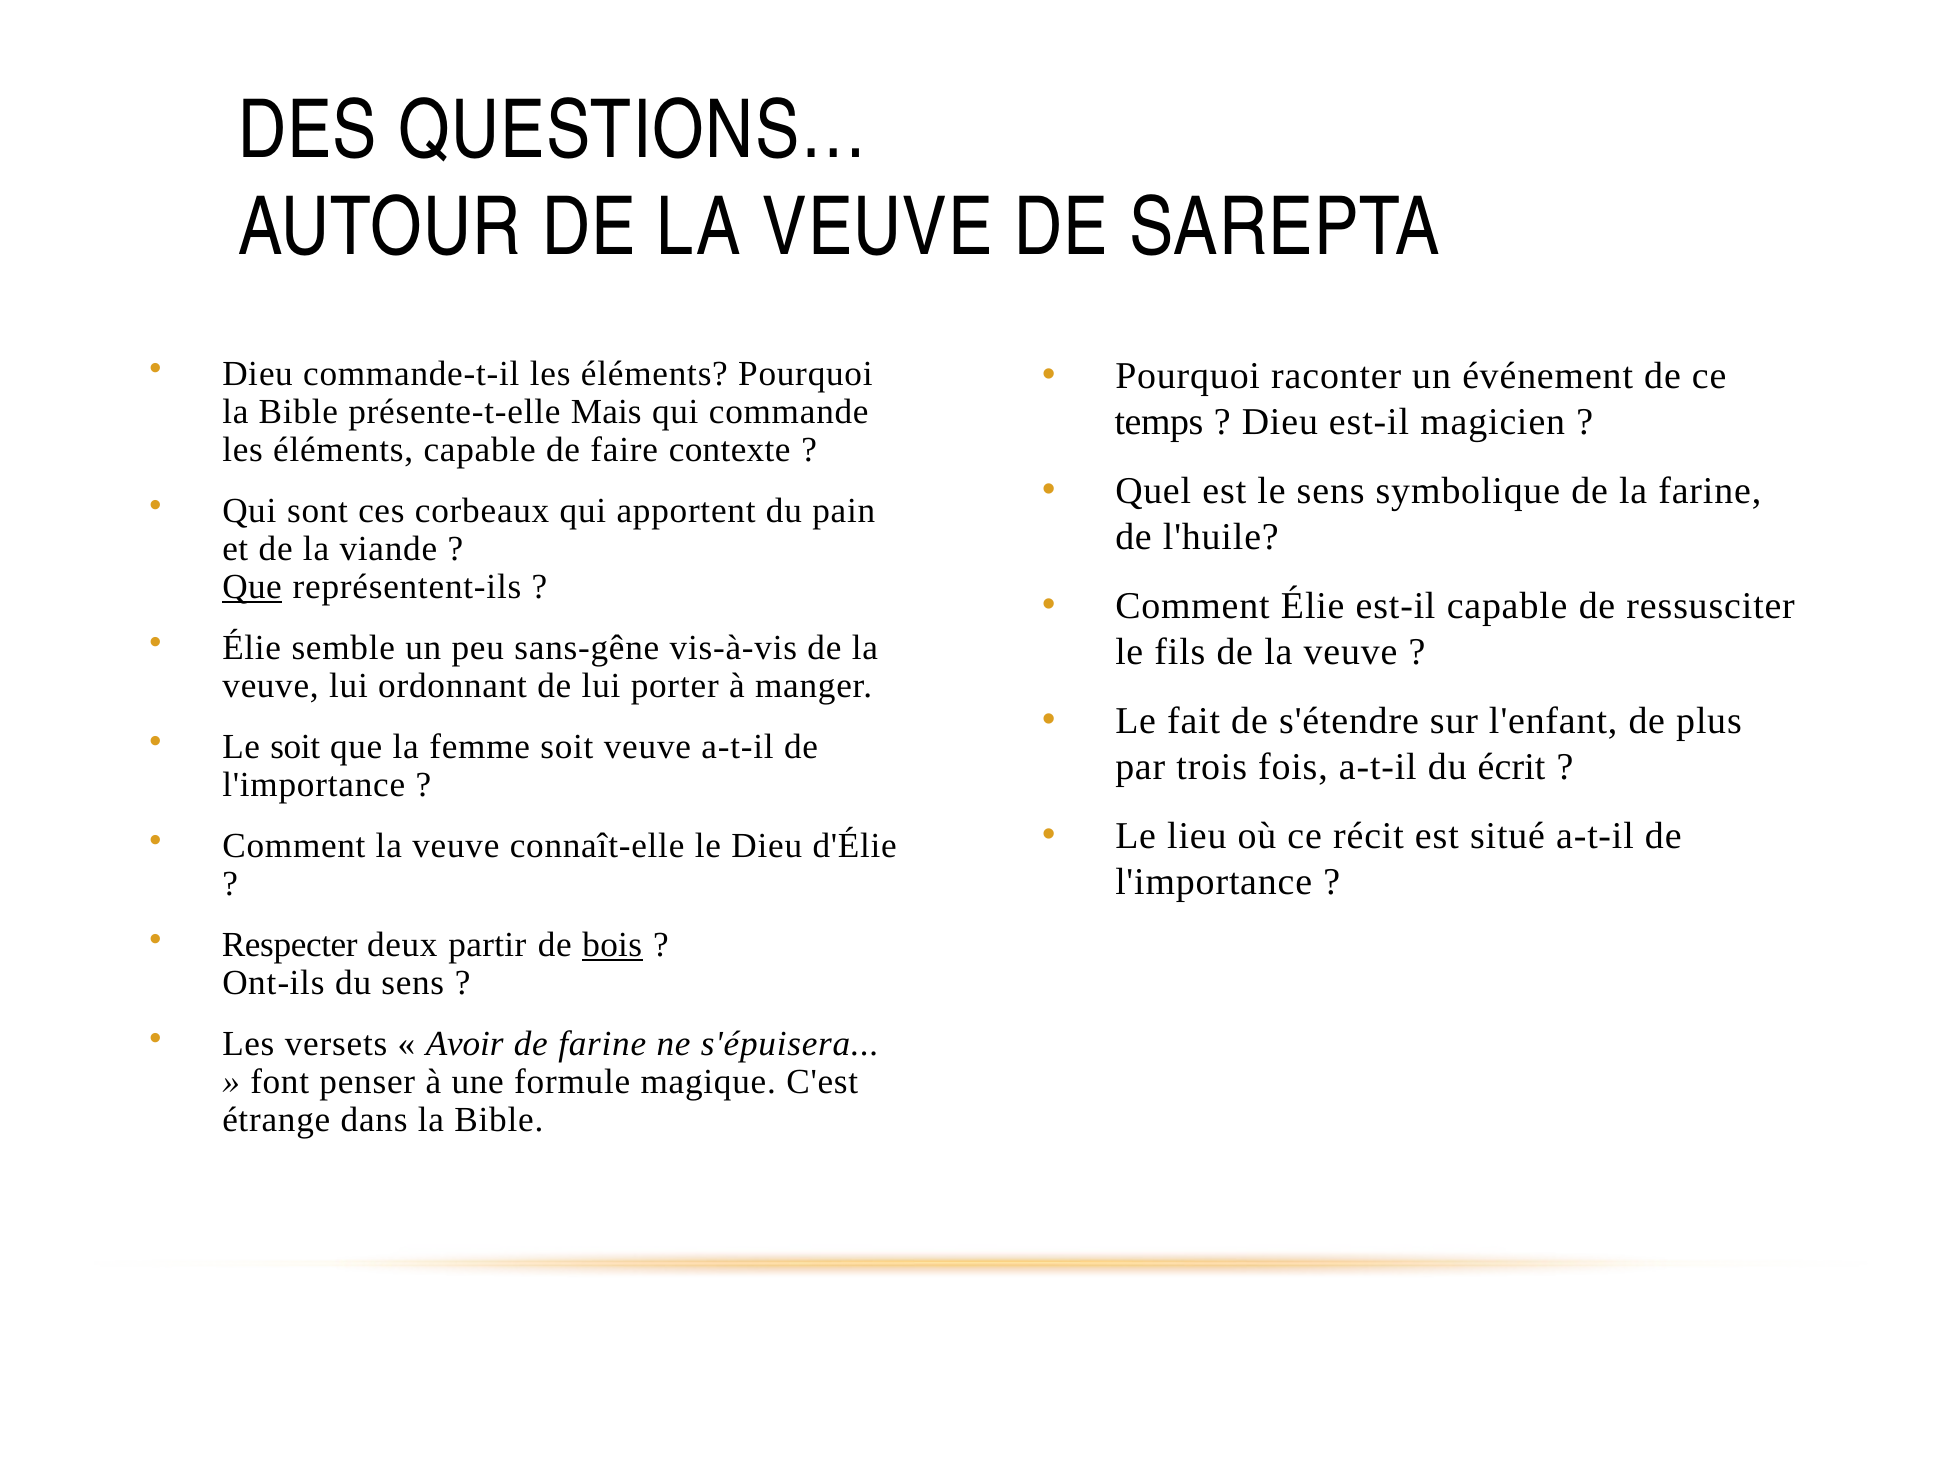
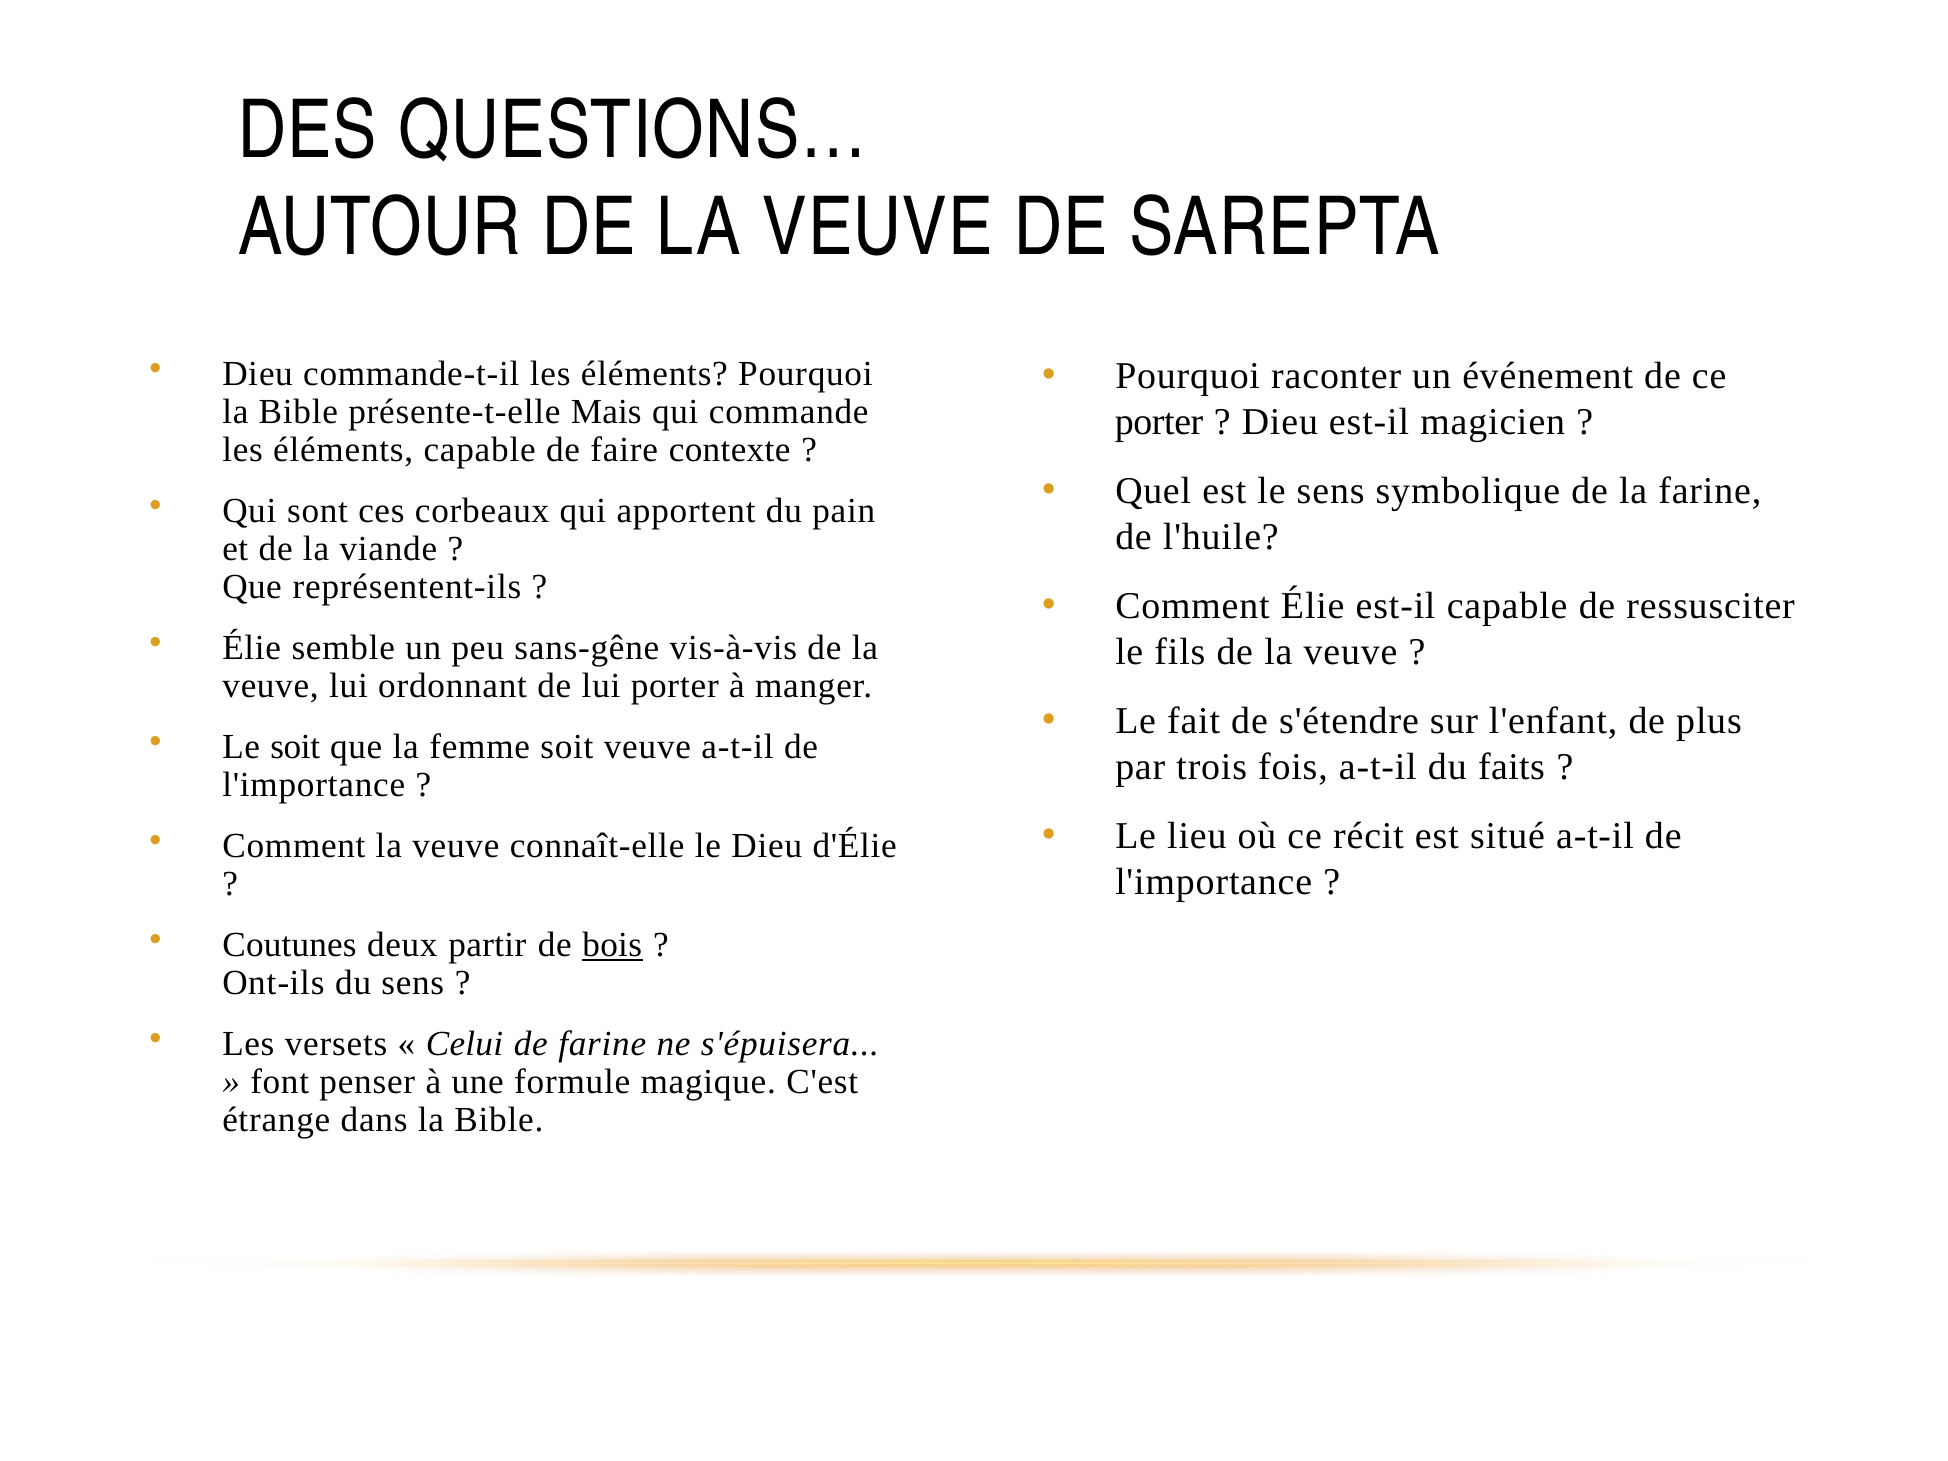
temps: temps -> porter (1159, 422)
Que underline: present -> none (252, 587)
écrit: écrit -> faits (1511, 767)
Respecter: Respecter -> Coutunes (289, 945)
Avoir: Avoir -> Celui (464, 1044)
